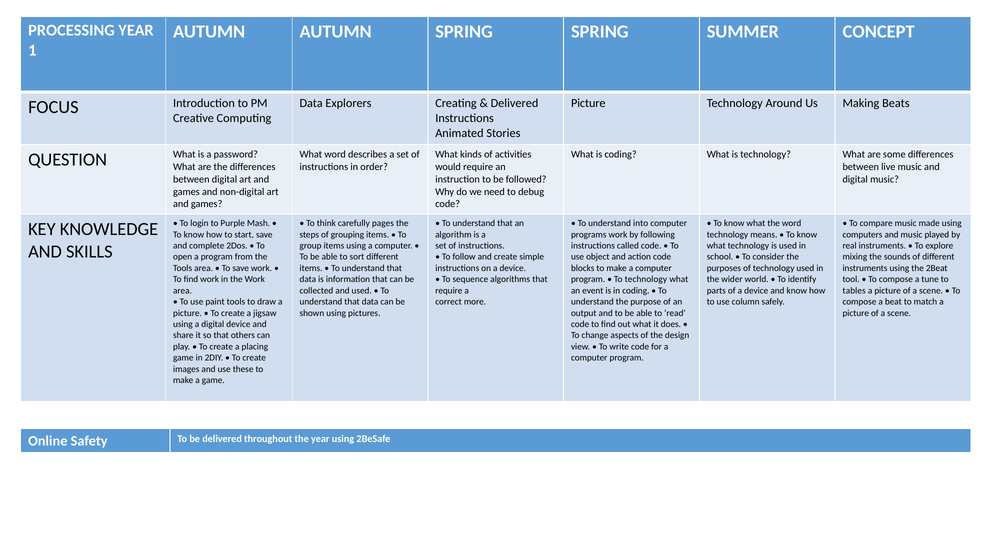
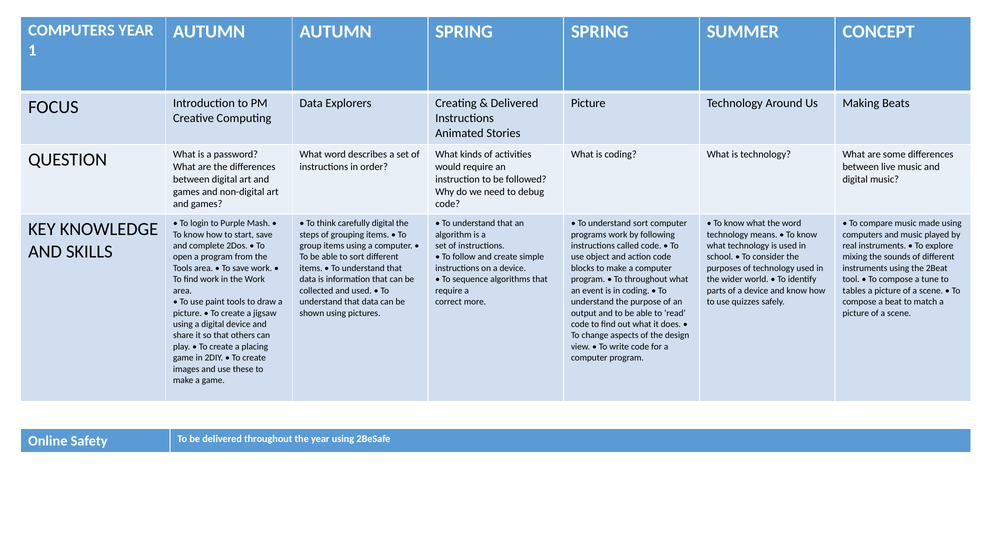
PROCESSING: PROCESSING -> COMPUTERS (71, 30)
carefully pages: pages -> digital (383, 223)
understand into: into -> sort (641, 223)
To technology: technology -> throughout (646, 279)
column: column -> quizzes (746, 301)
